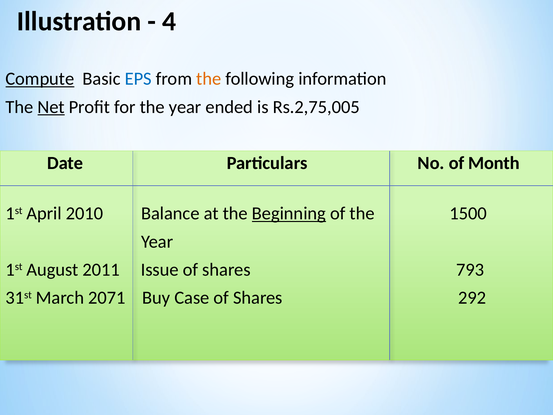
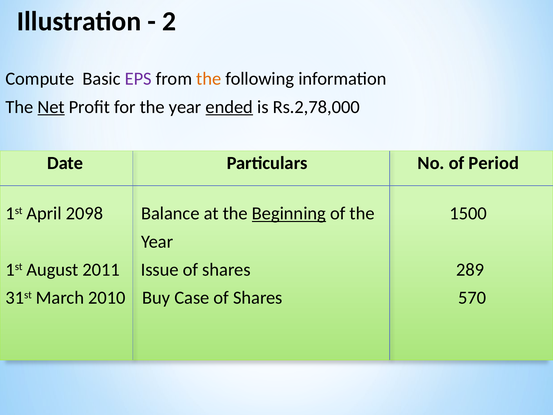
4: 4 -> 2 (169, 21)
Compute underline: present -> none (40, 79)
EPS colour: blue -> purple (138, 79)
ended underline: none -> present (229, 107)
Rs.2,75,005: Rs.2,75,005 -> Rs.2,78,000 (316, 107)
Month: Month -> Period (494, 163)
2010: 2010 -> 2098 (85, 213)
793: 793 -> 289 (470, 270)
2071: 2071 -> 2010 (107, 298)
292: 292 -> 570 (472, 298)
